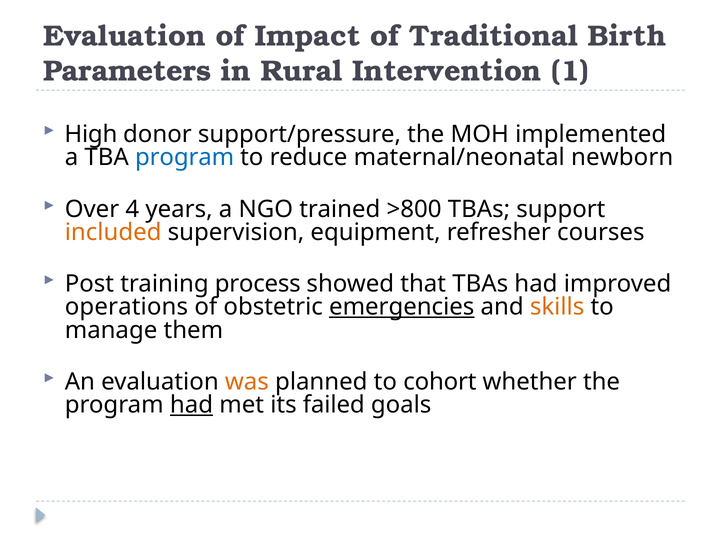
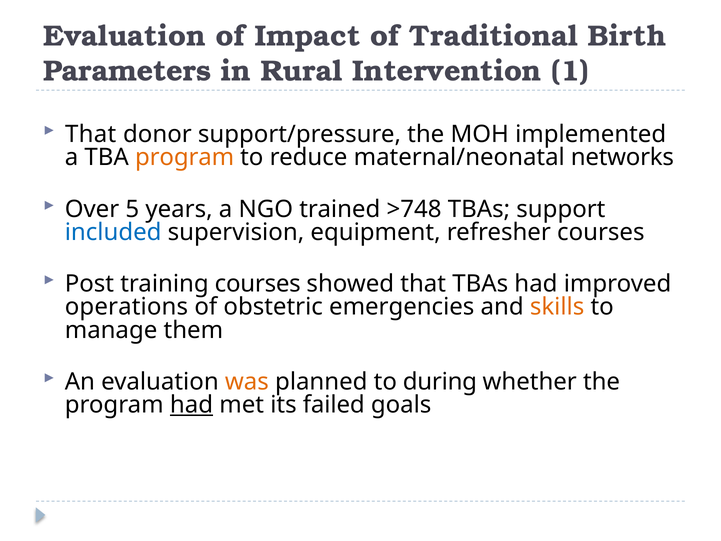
High: High -> That (91, 134)
program colour: blue -> orange (185, 157)
newborn: newborn -> networks (622, 157)
4: 4 -> 5 (132, 209)
>800: >800 -> >748 (414, 209)
included colour: orange -> blue (113, 232)
training process: process -> courses (258, 284)
emergencies underline: present -> none (402, 307)
cohort: cohort -> during (440, 382)
